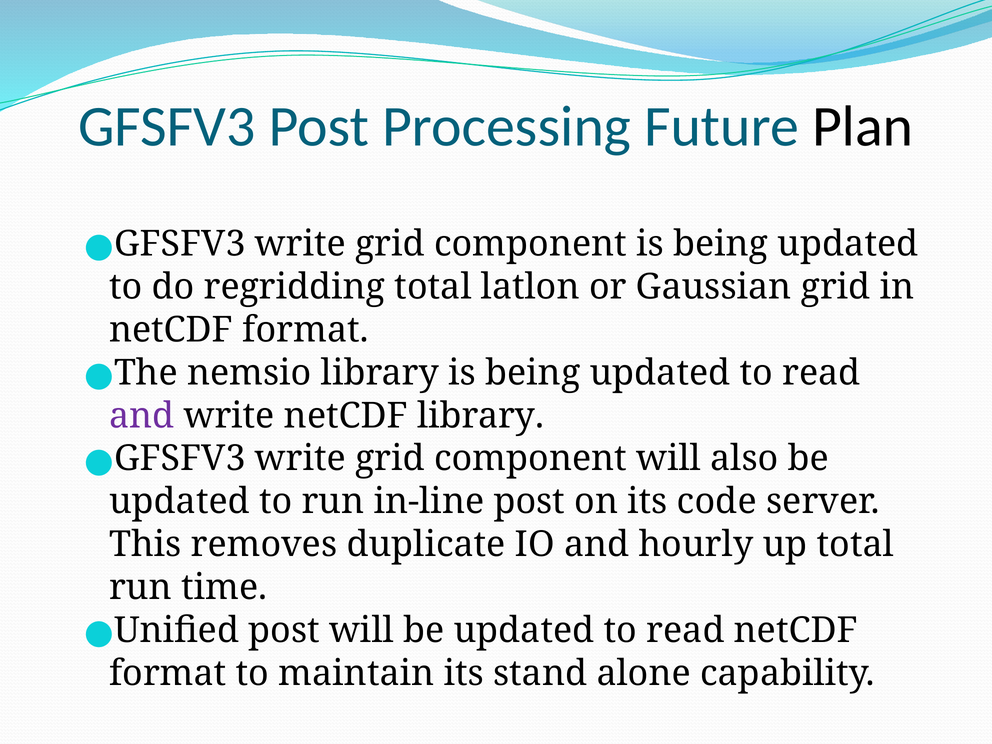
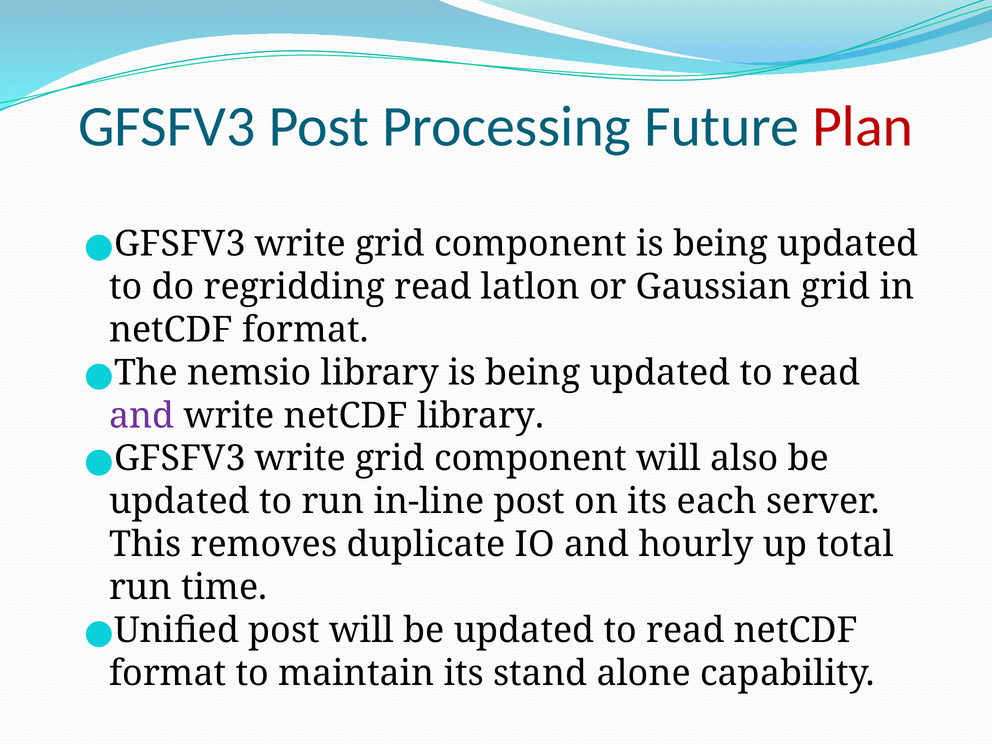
Plan colour: black -> red (863, 126)
regridding total: total -> read (433, 287)
code: code -> each (717, 502)
